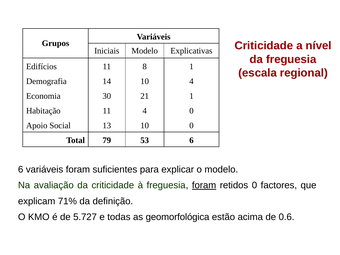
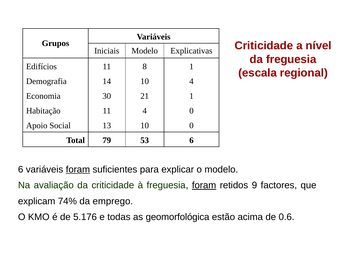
foram underline: none -> present (78, 169)
retidos 0: 0 -> 9 (254, 185)
71%: 71% -> 74% (67, 201)
definição: definição -> emprego (113, 201)
5.727: 5.727 -> 5.176 (85, 217)
